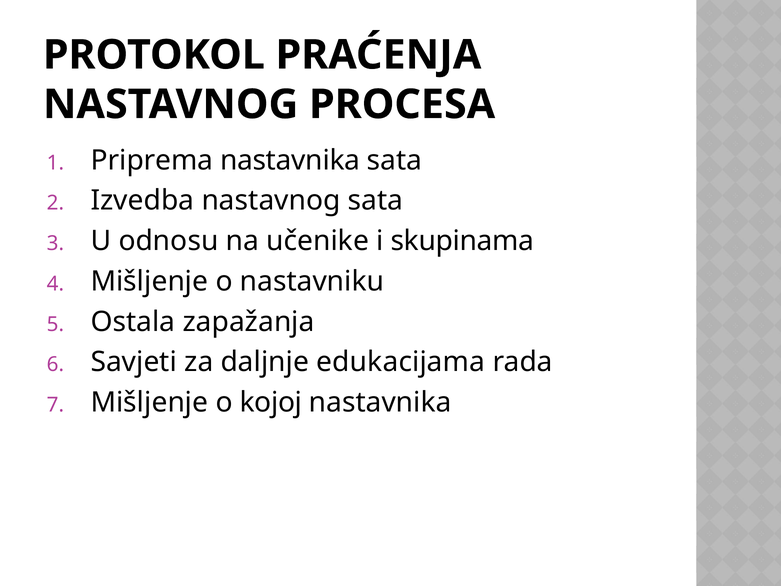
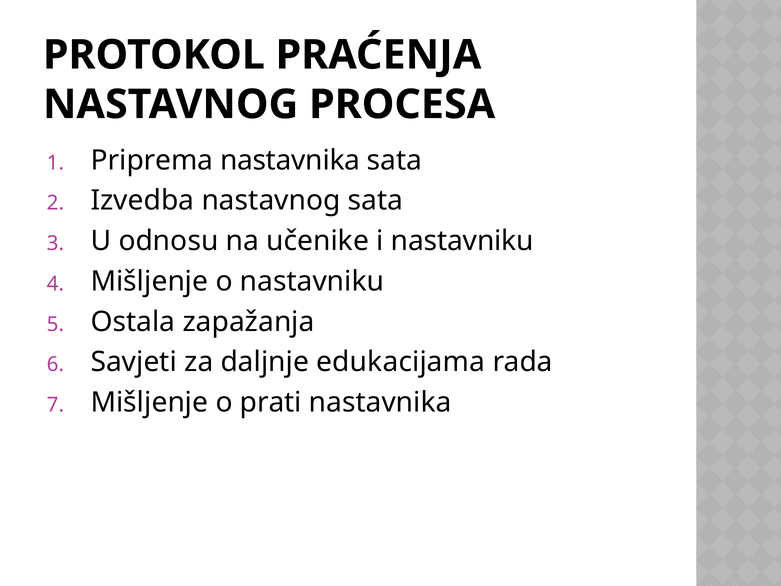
i skupinama: skupinama -> nastavniku (462, 241)
kojoj: kojoj -> prati (271, 402)
